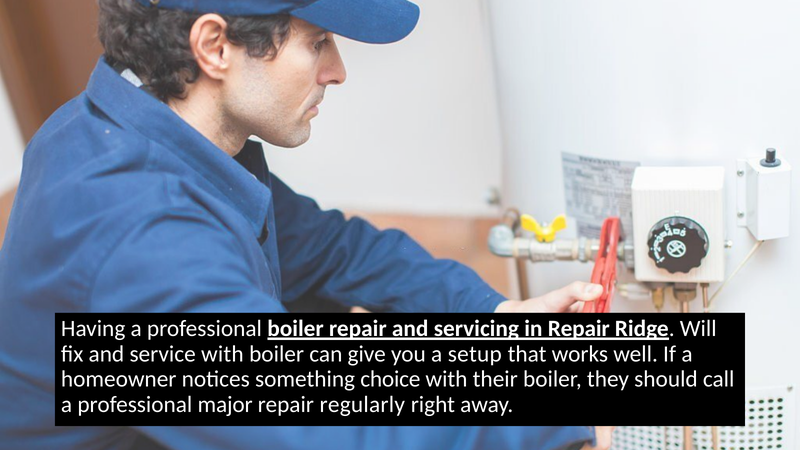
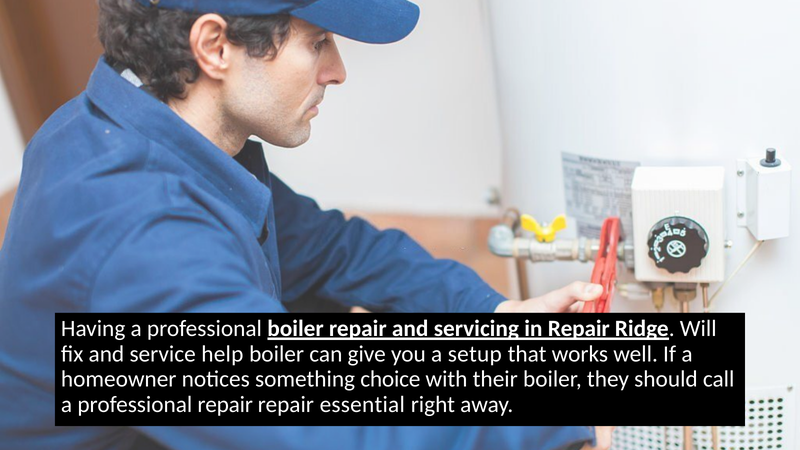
service with: with -> help (222, 354)
professional major: major -> repair (225, 404)
regularly: regularly -> essential (362, 404)
